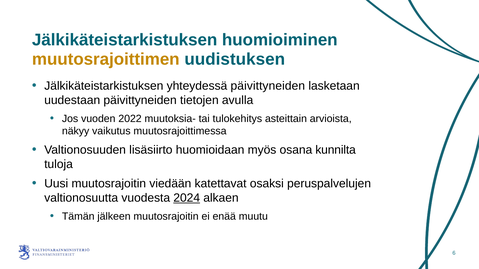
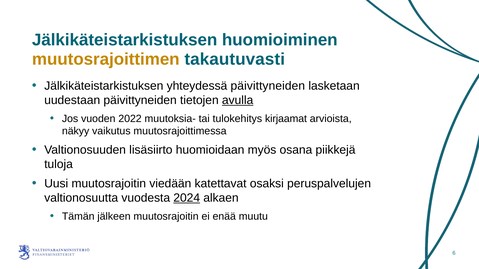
uudistuksen: uudistuksen -> takautuvasti (235, 59)
avulla underline: none -> present (238, 100)
asteittain: asteittain -> kirjaamat (286, 119)
kunnilta: kunnilta -> piikkejä (336, 150)
